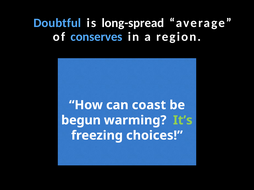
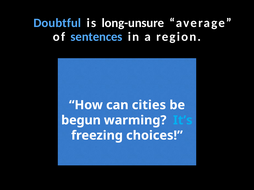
long-spread: long-spread -> long-unsure (133, 23)
conserves: conserves -> sentences (96, 37)
coast: coast -> cities (149, 105)
It’s colour: light green -> light blue (183, 121)
